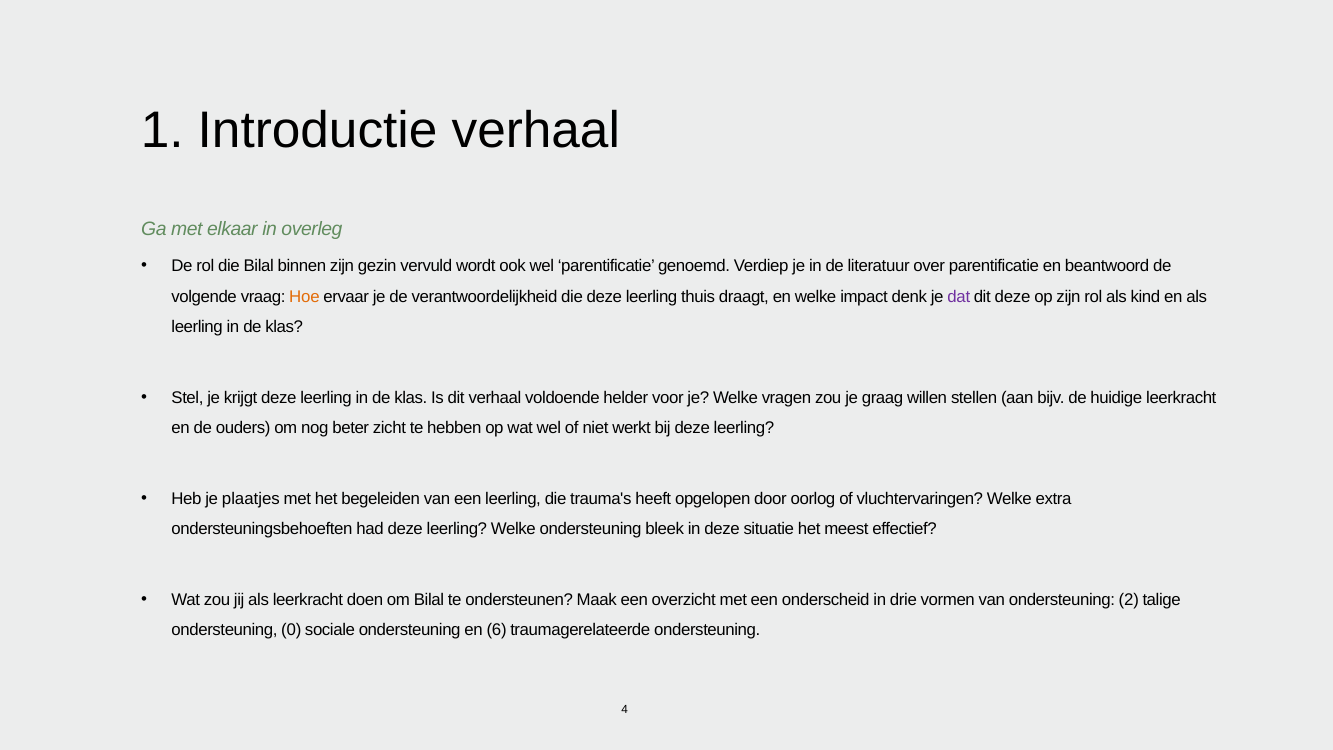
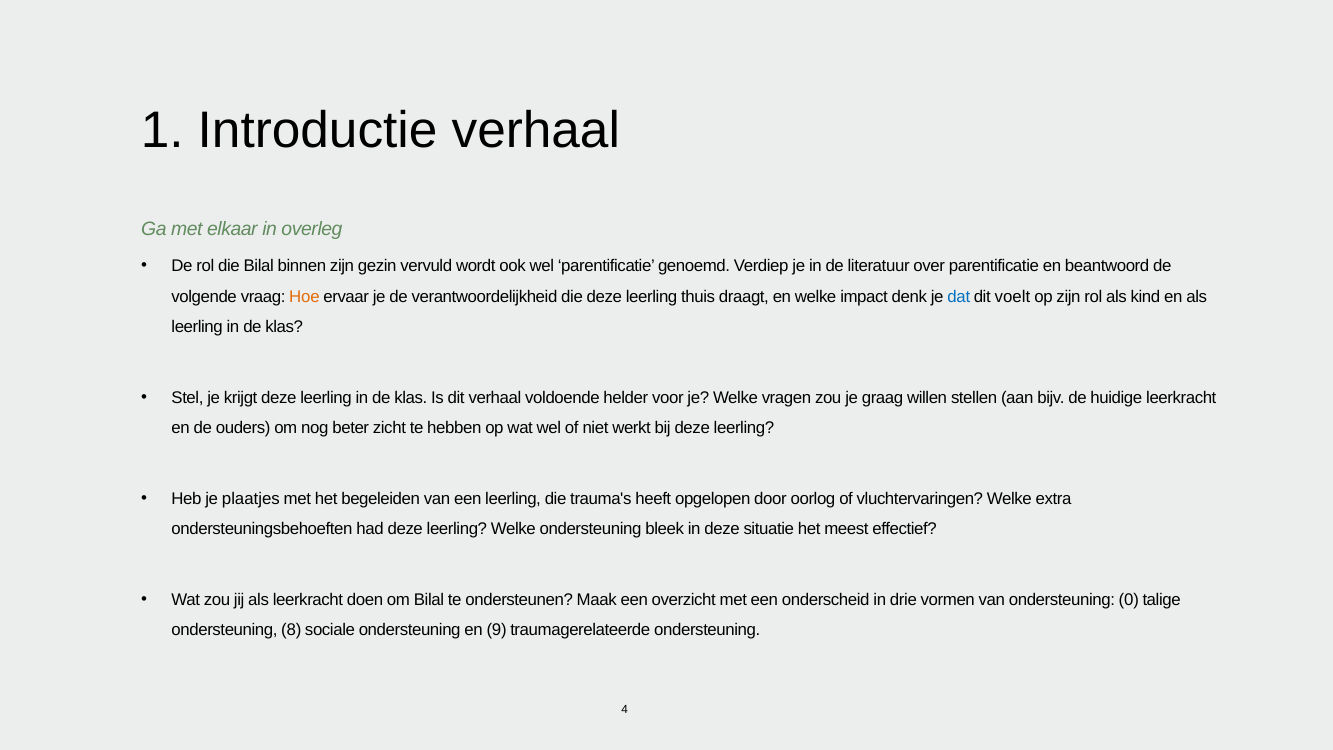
dat colour: purple -> blue (959, 297)
dit deze: deze -> voelt (1012, 297)
2: 2 -> 0 (1129, 600)
0: 0 -> 8 (291, 630)
6: 6 -> 9 (497, 630)
